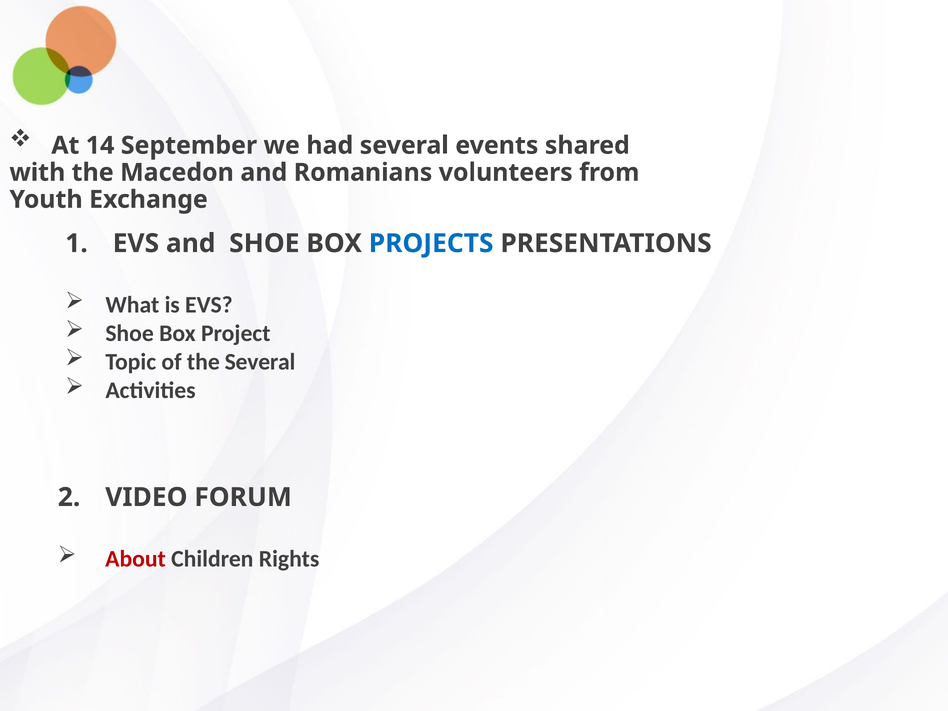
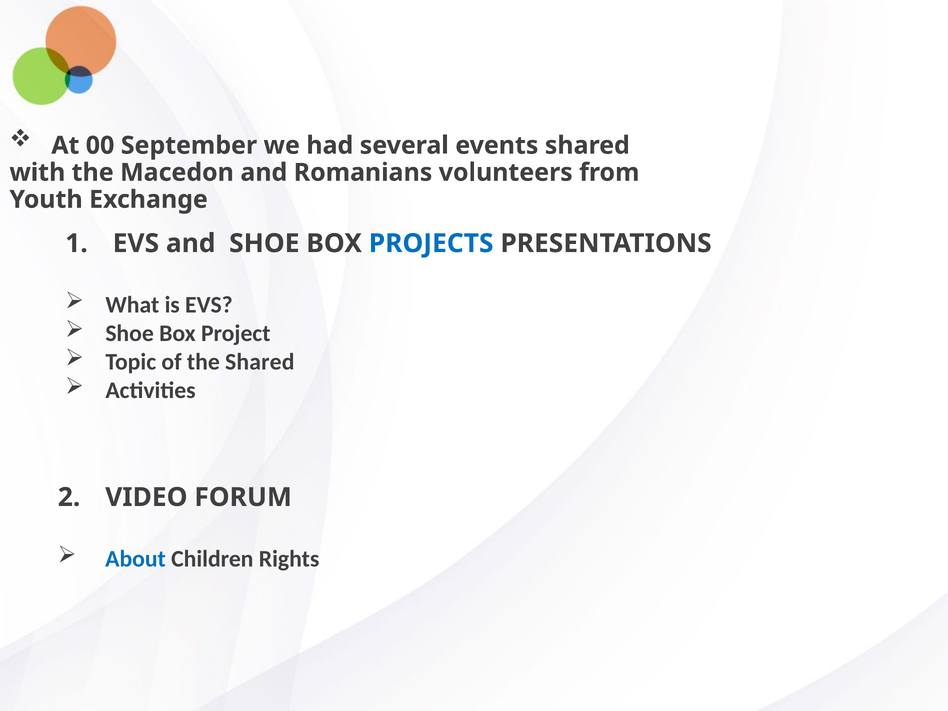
14: 14 -> 00 (100, 145)
the Several: Several -> Shared (260, 362)
About colour: red -> blue (136, 559)
